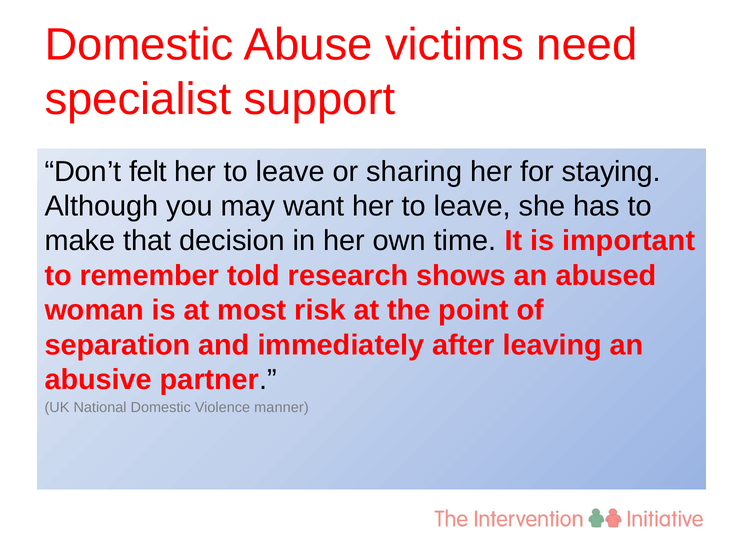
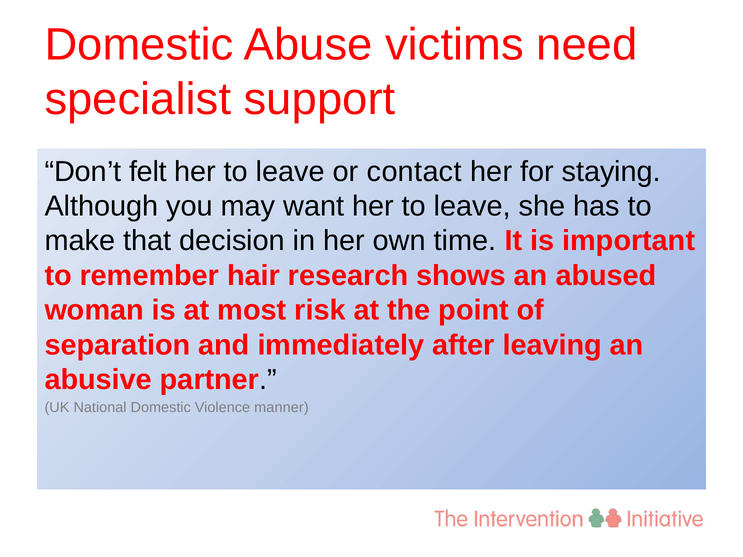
sharing: sharing -> contact (414, 172)
told: told -> hair (254, 276)
